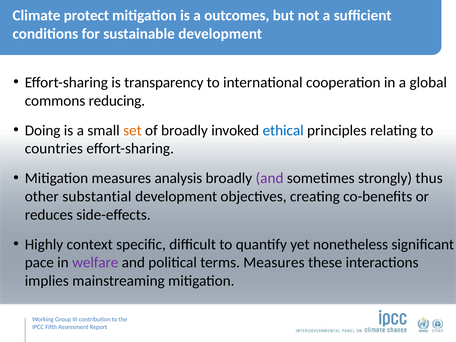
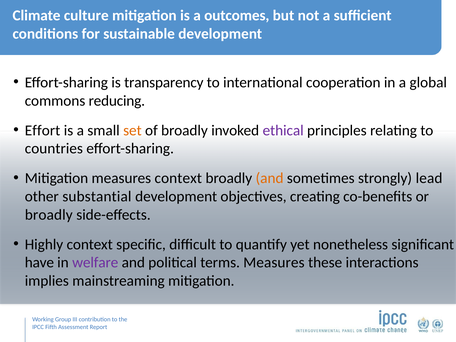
protect: protect -> culture (86, 15)
Doing: Doing -> Effort (43, 130)
ethical colour: blue -> purple (283, 130)
measures analysis: analysis -> context (178, 178)
and colour: purple -> orange (270, 178)
thus: thus -> lead (429, 178)
reduces: reduces -> broadly (49, 215)
pace: pace -> have (39, 263)
